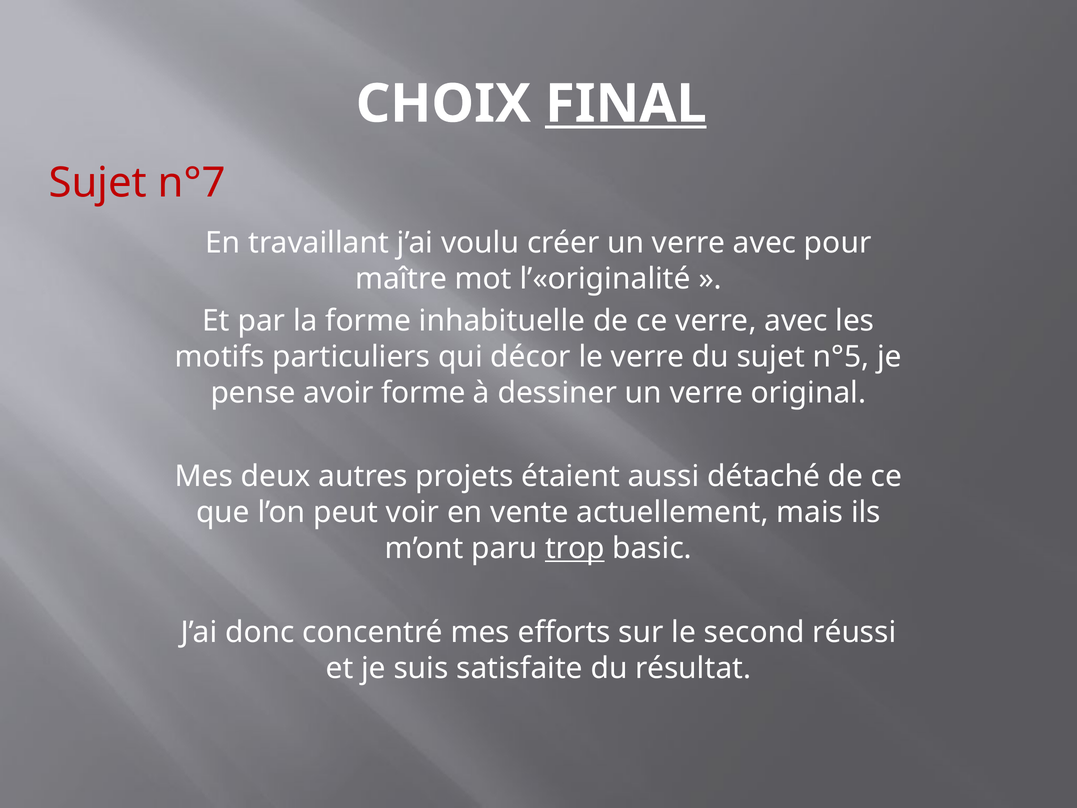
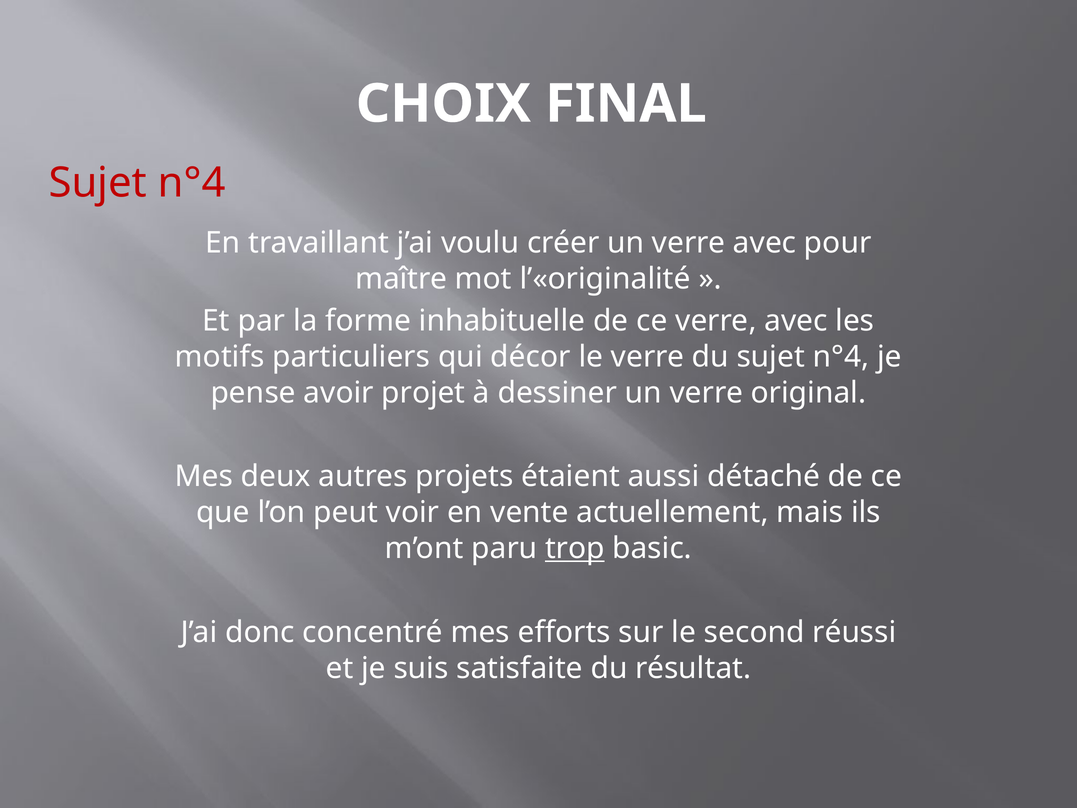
FINAL underline: present -> none (626, 104)
n°7: n°7 -> n°4 (192, 183)
du sujet n°5: n°5 -> n°4 (841, 357)
avoir forme: forme -> projet (423, 393)
